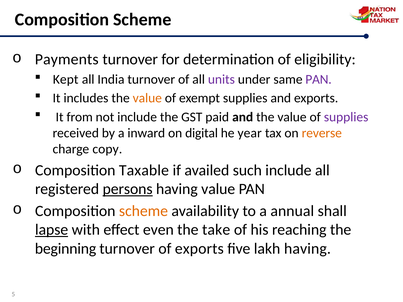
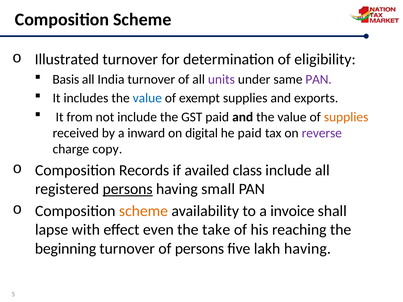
Payments: Payments -> Illustrated (67, 59)
Kept: Kept -> Basis (66, 79)
value colour: orange -> blue (147, 98)
supplies colour: purple -> orange (346, 117)
he year: year -> paid (250, 133)
reverse colour: orange -> purple (322, 133)
Taxable: Taxable -> Records (144, 170)
such: such -> class (247, 170)
having value: value -> small (218, 189)
annual: annual -> invoice (292, 211)
lapse underline: present -> none (52, 230)
of exports: exports -> persons (199, 249)
